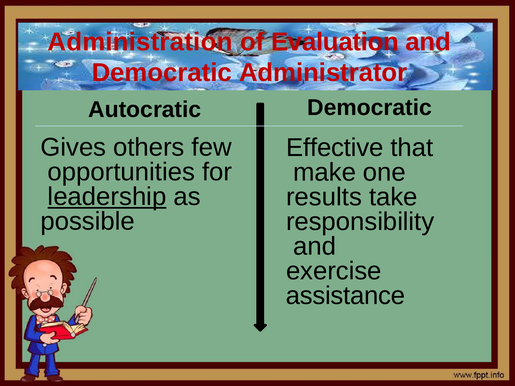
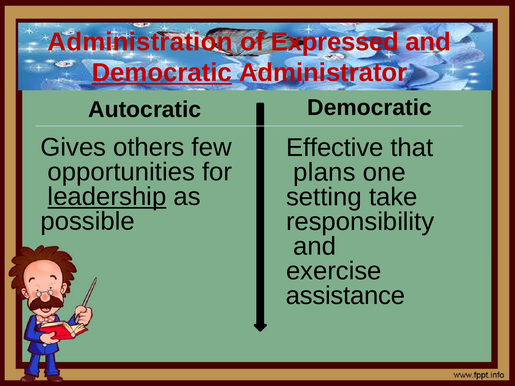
Evaluation: Evaluation -> Expressed (335, 42)
Democratic underline: none -> present (162, 73)
make: make -> plans (324, 172)
results: results -> setting (324, 197)
